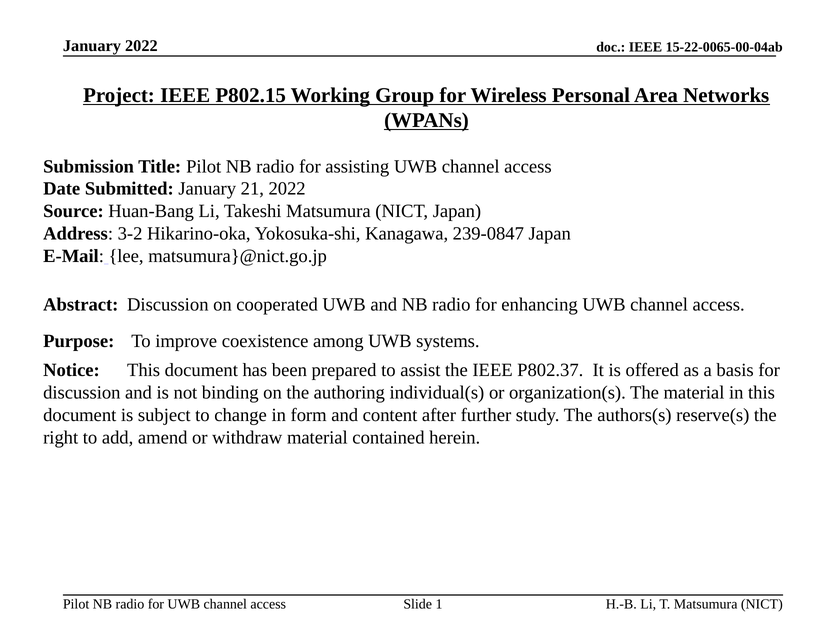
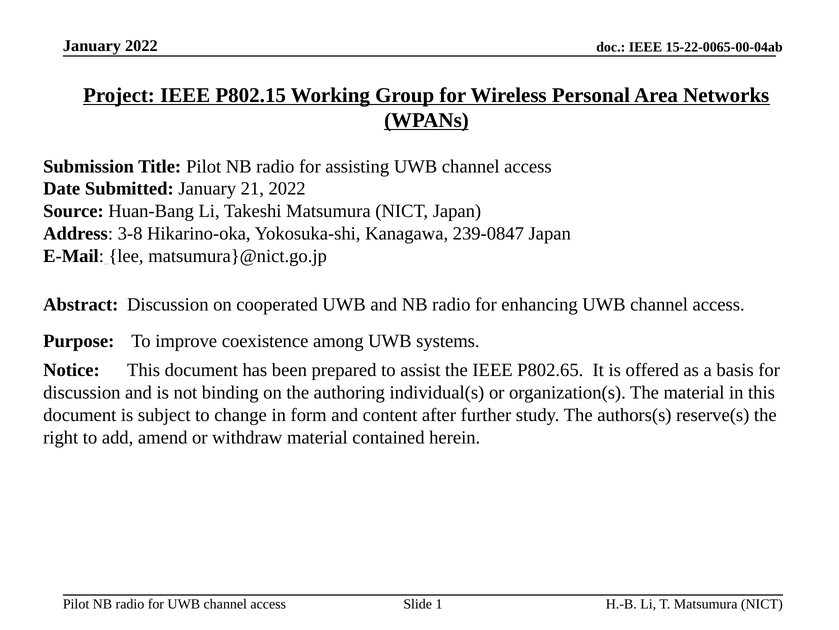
3-2: 3-2 -> 3-8 (130, 233)
P802.37: P802.37 -> P802.65 (550, 370)
